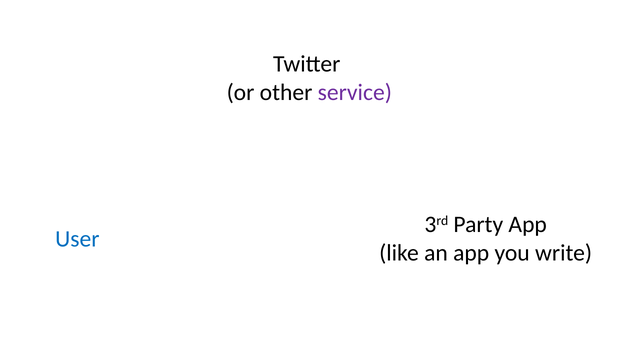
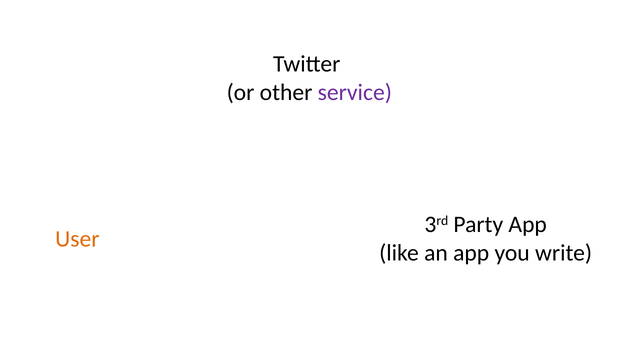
User colour: blue -> orange (77, 239)
